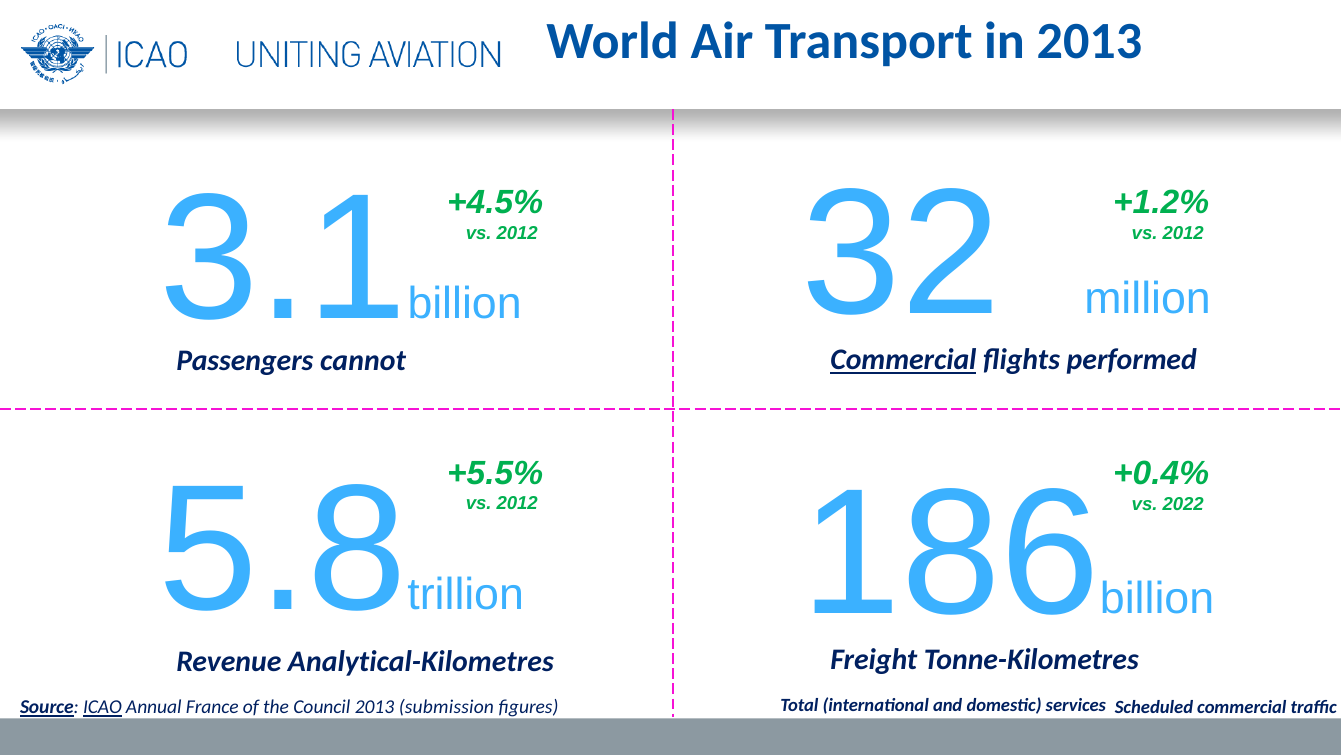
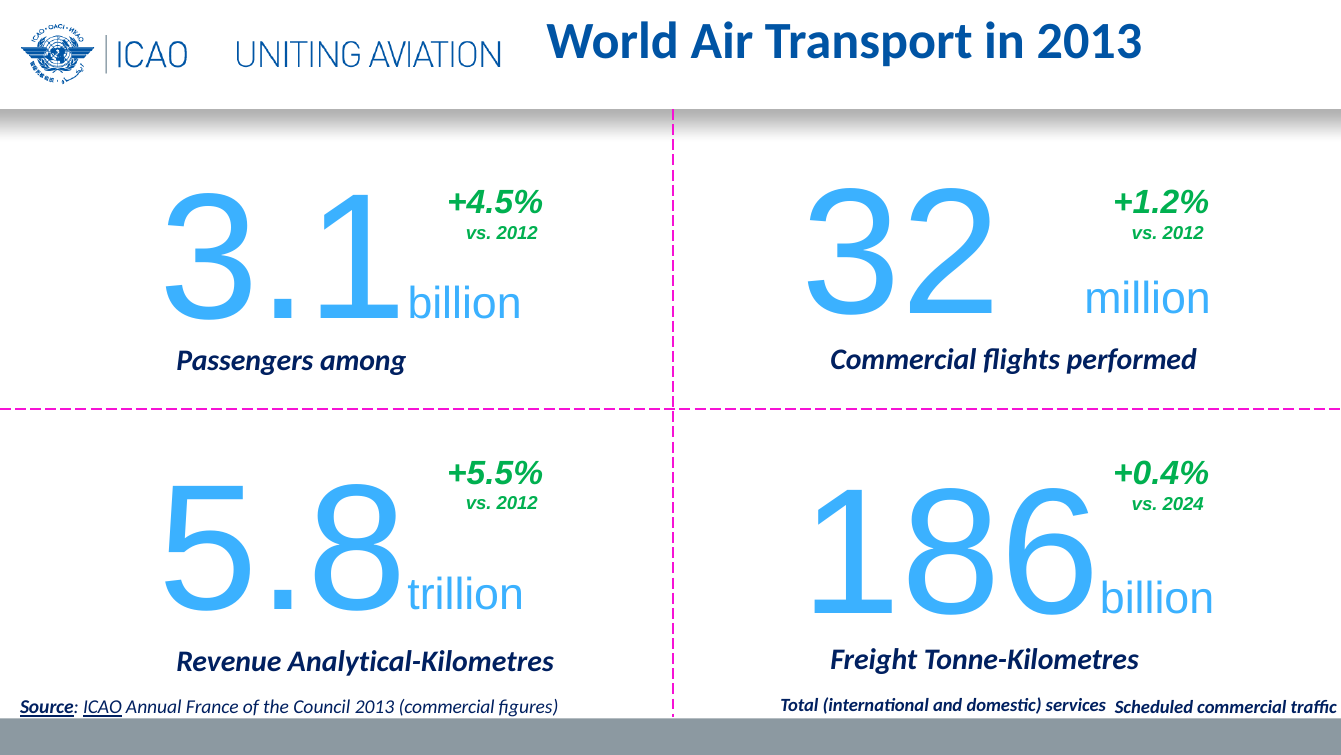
Commercial underline: present -> none (903, 360)
cannot: cannot -> among (363, 360)
2022: 2022 -> 2024 (1183, 503)
2013 submission: submission -> commercial (447, 707)
